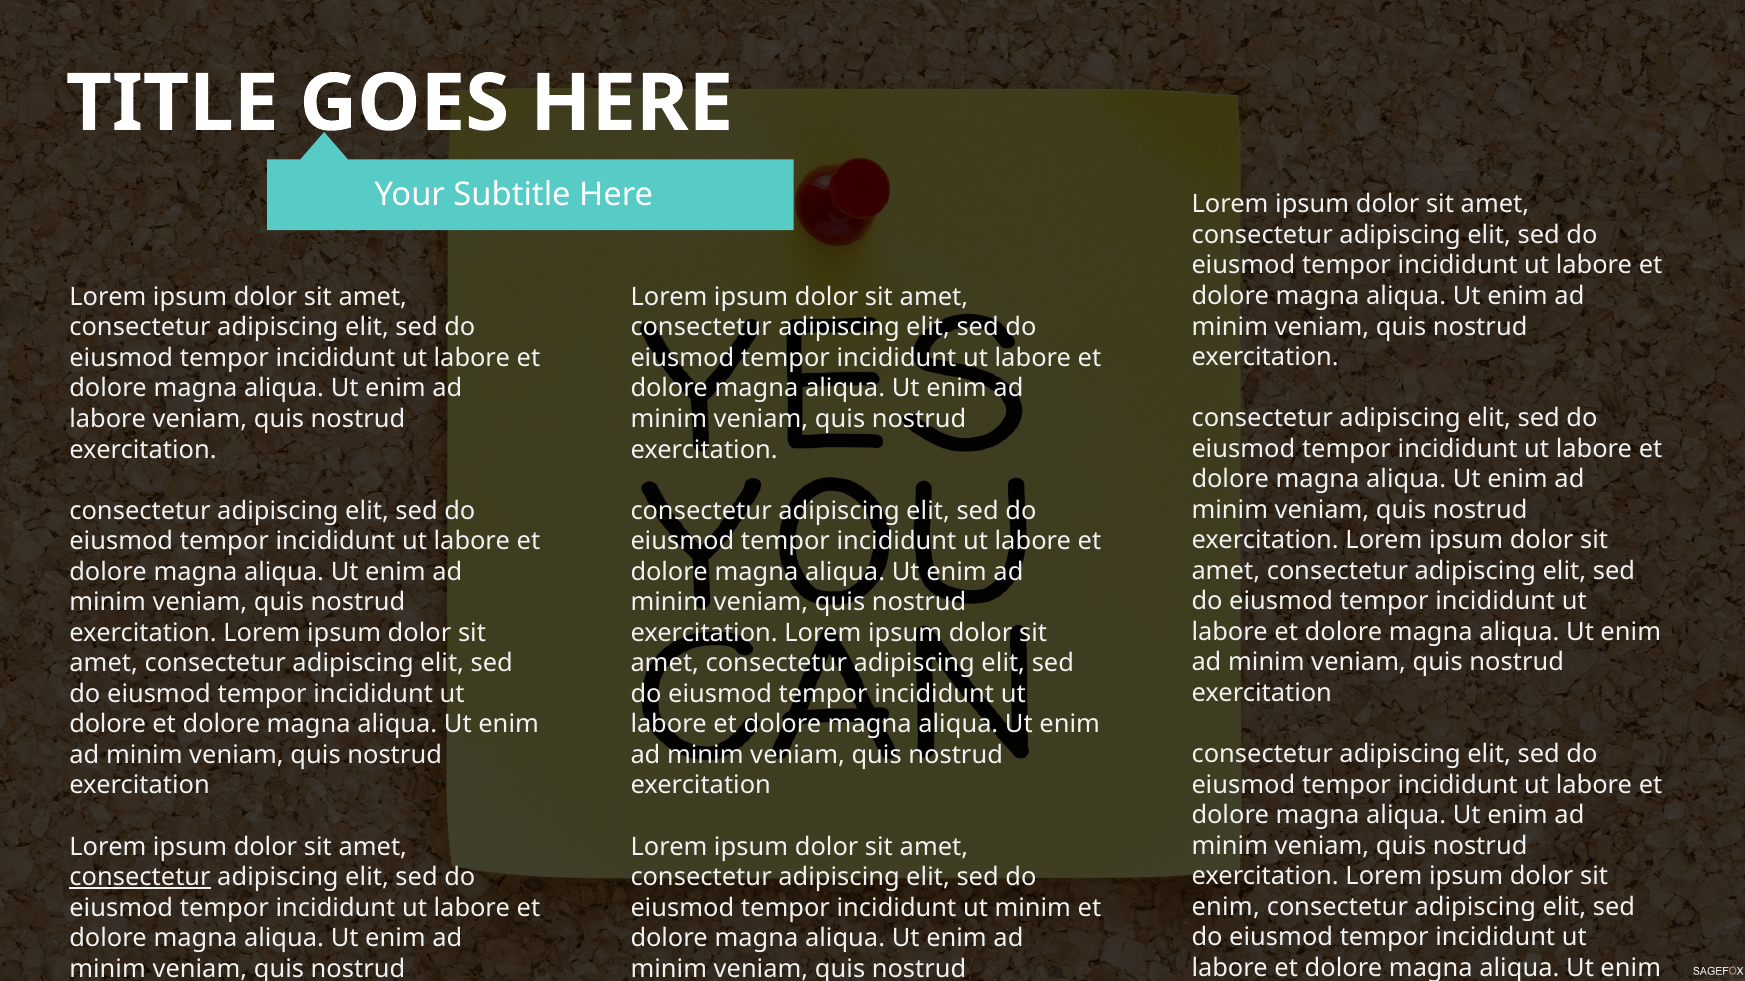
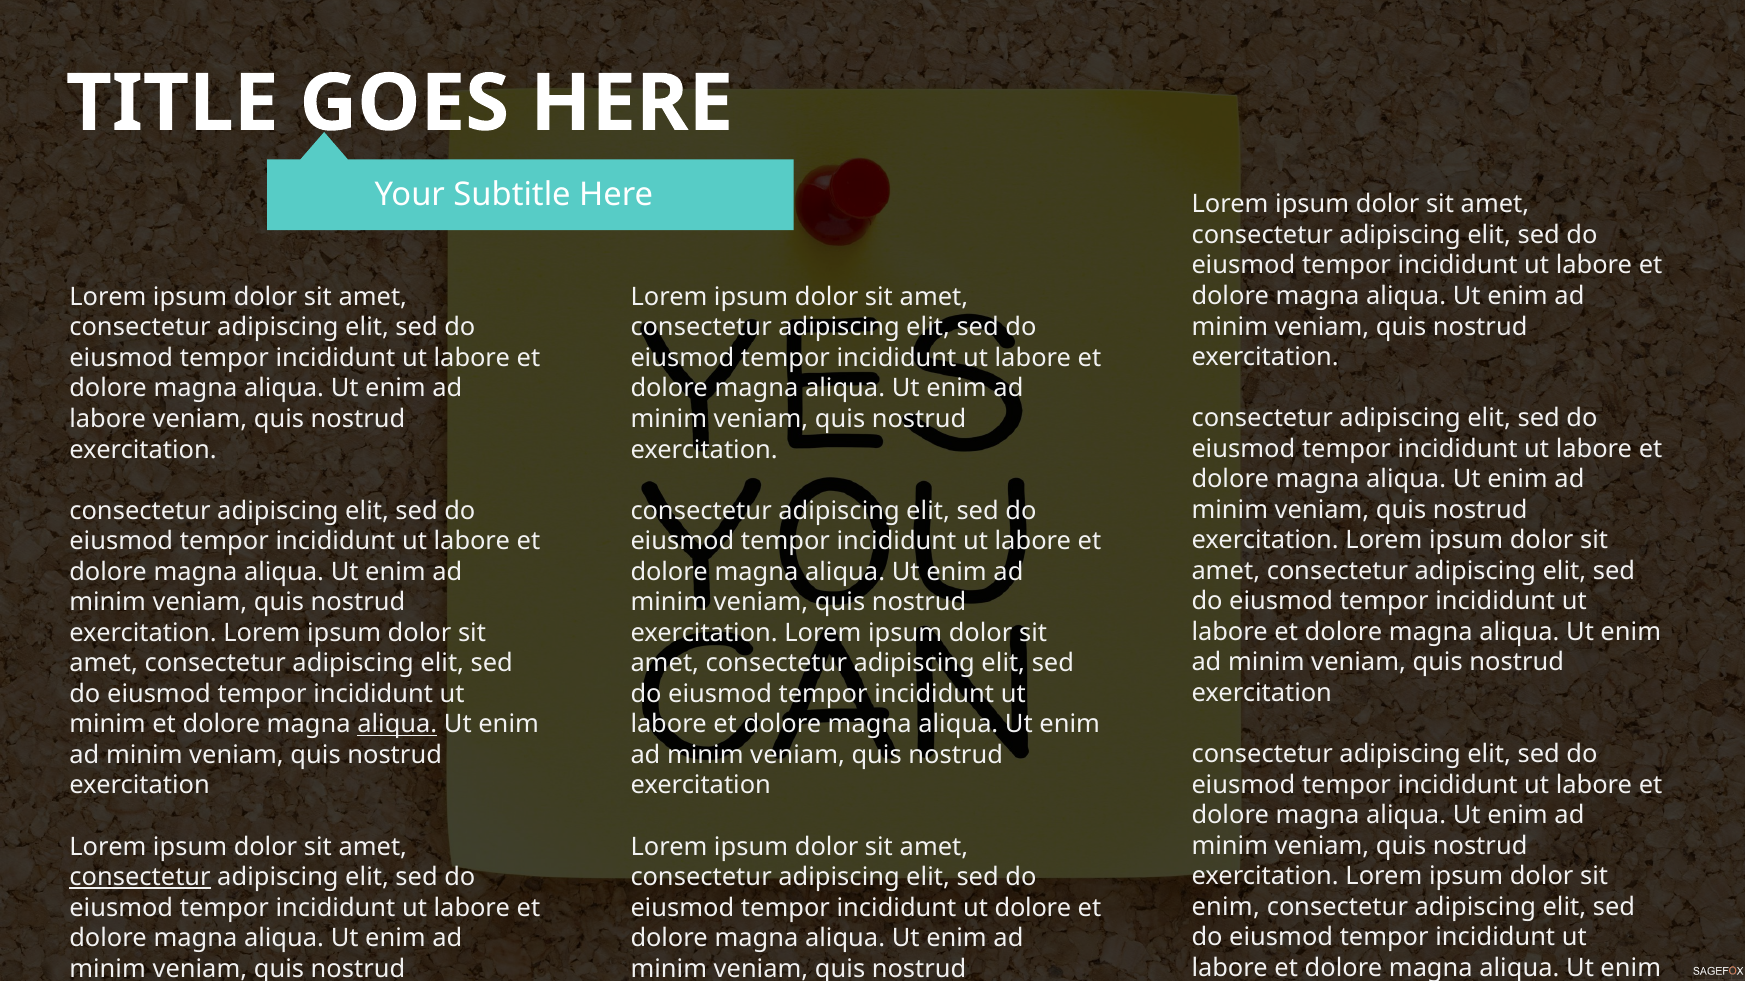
dolore: dolore -> minim (108, 725)
aliqua underline: none -> present (397, 725)
ut minim: minim -> dolore (1033, 908)
